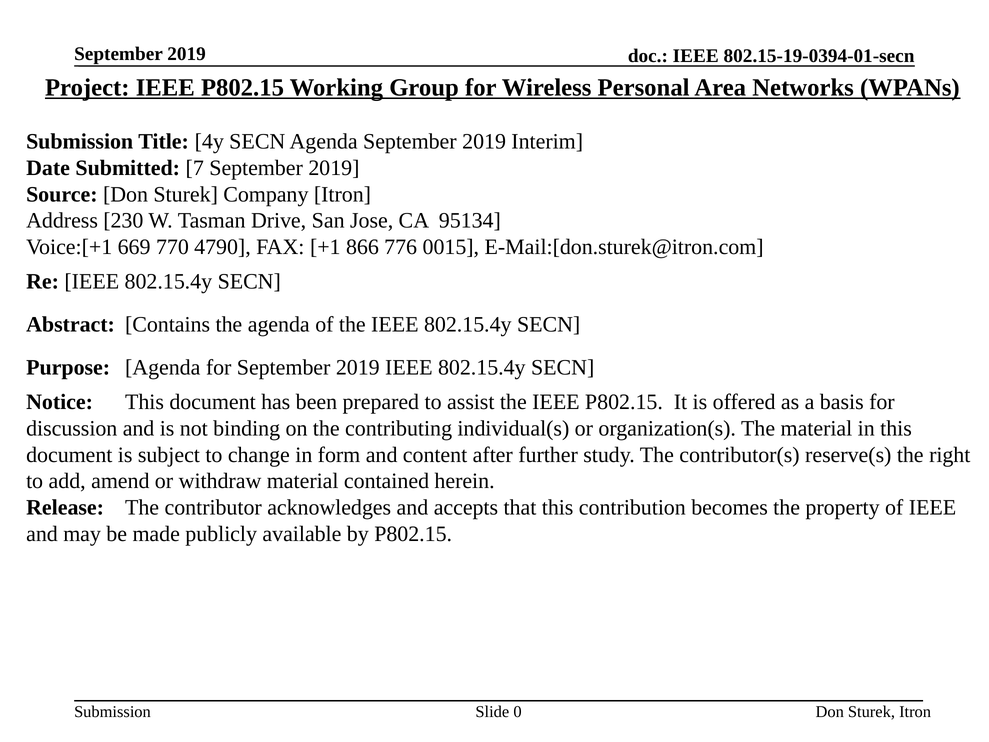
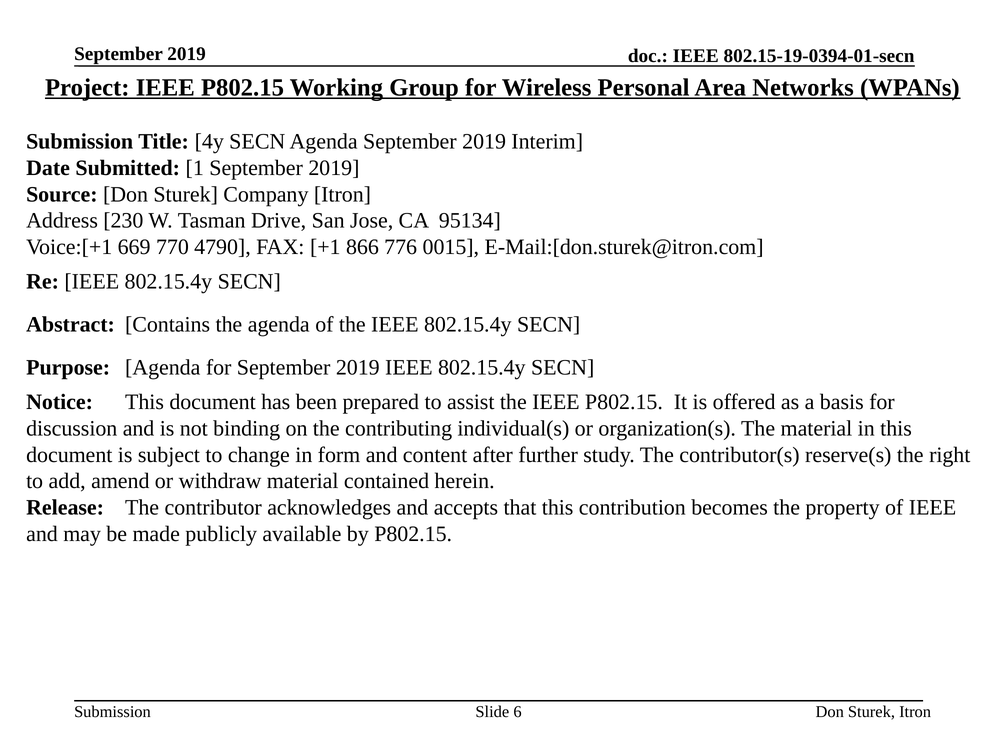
7: 7 -> 1 (195, 168)
0: 0 -> 6 (518, 711)
